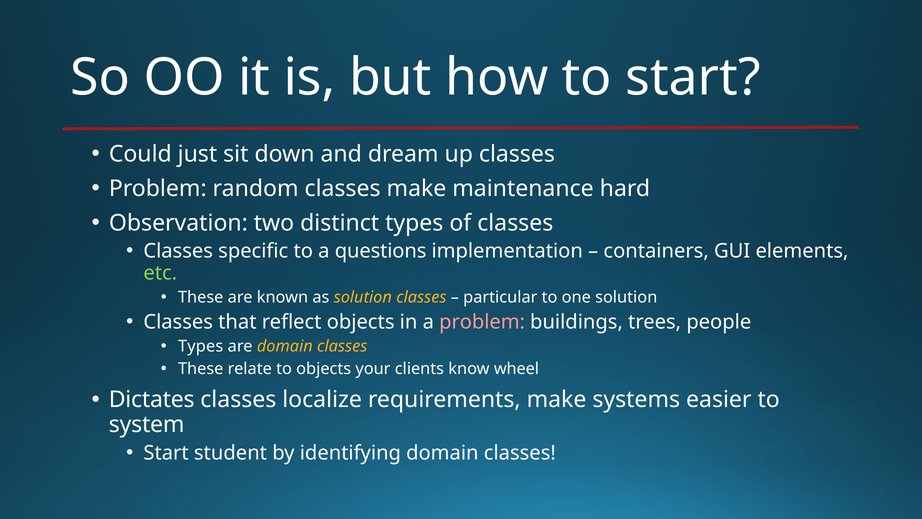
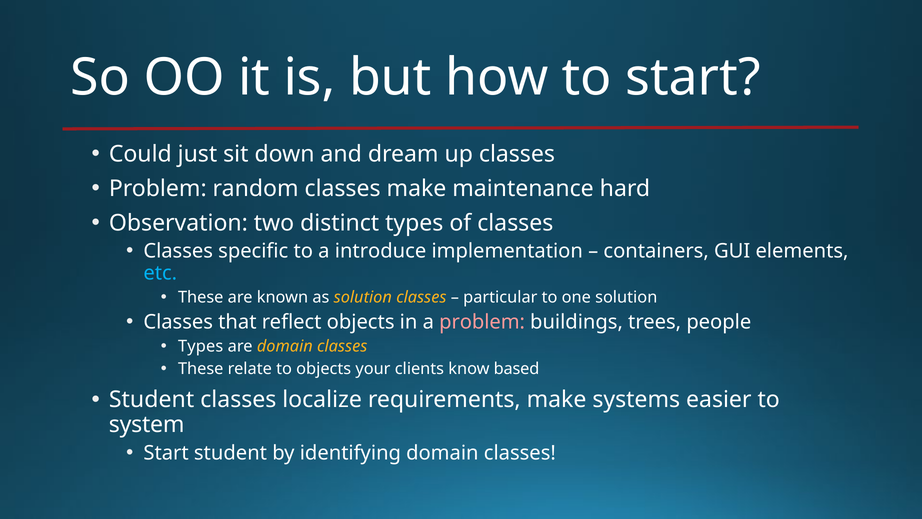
questions: questions -> introduce (381, 251)
etc colour: light green -> light blue (160, 273)
wheel: wheel -> based (516, 369)
Dictates: Dictates -> Student (152, 400)
